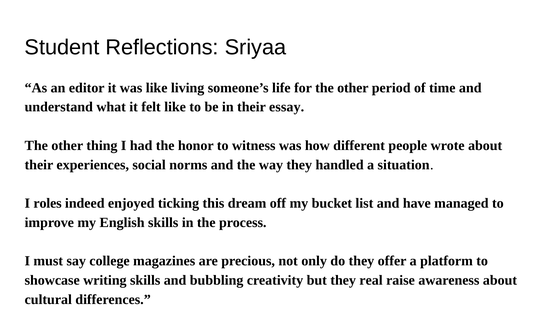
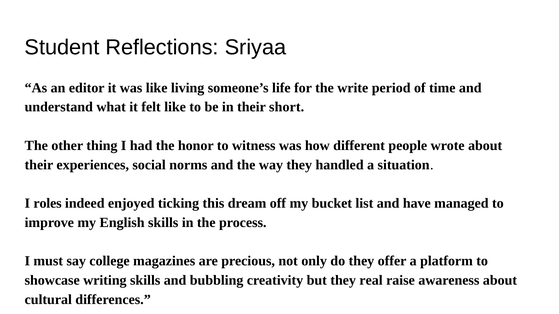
for the other: other -> write (353, 88)
essay: essay -> short (287, 107)
